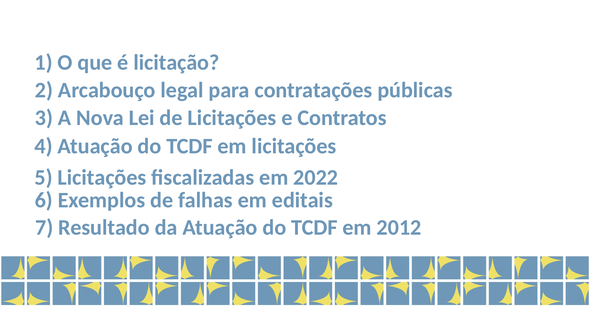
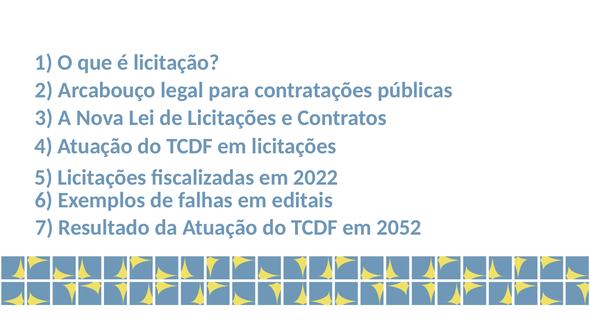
2012: 2012 -> 2052 (399, 228)
